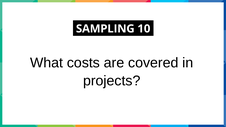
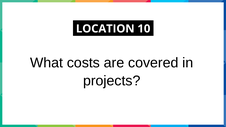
SAMPLING: SAMPLING -> LOCATION (105, 29)
